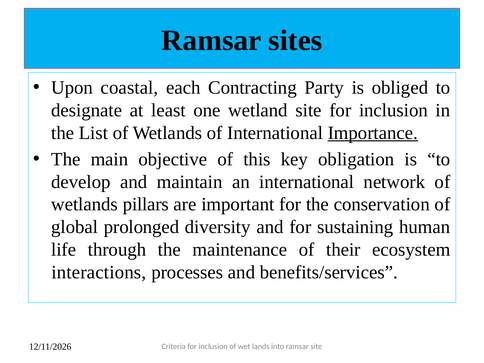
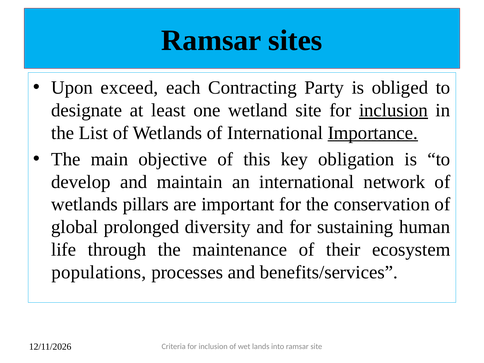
coastal: coastal -> exceed (129, 88)
inclusion underline: none -> present (393, 110)
interactions: interactions -> populations (99, 272)
